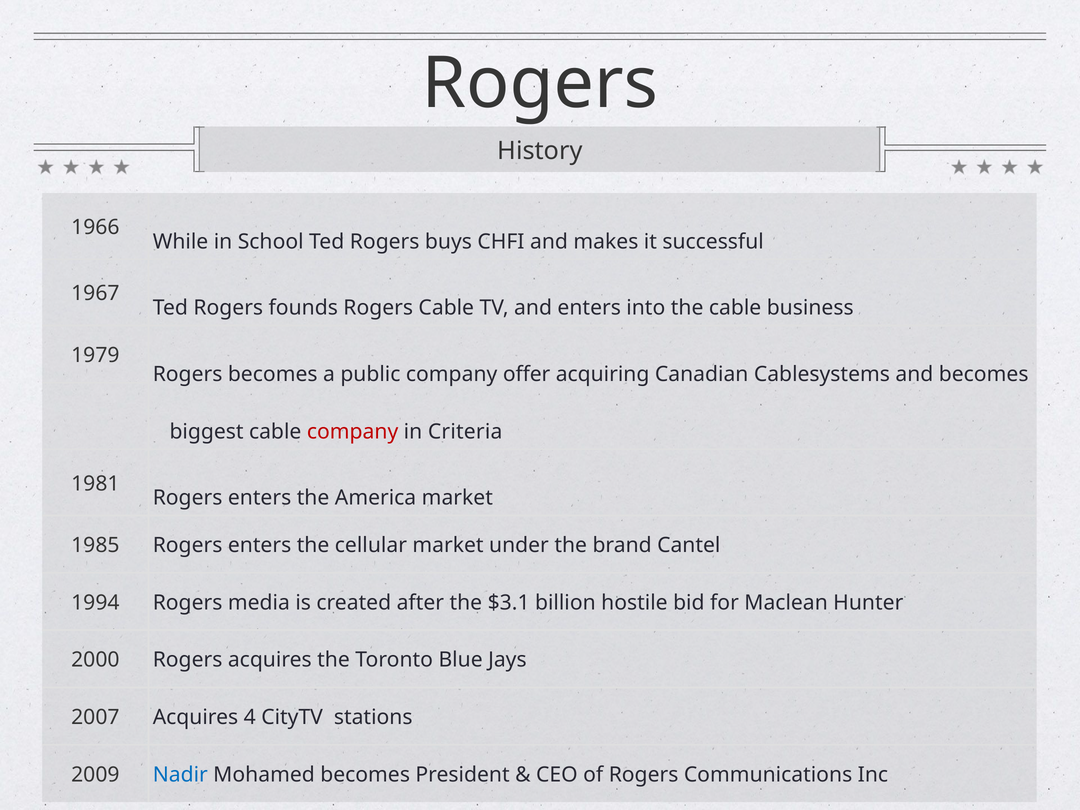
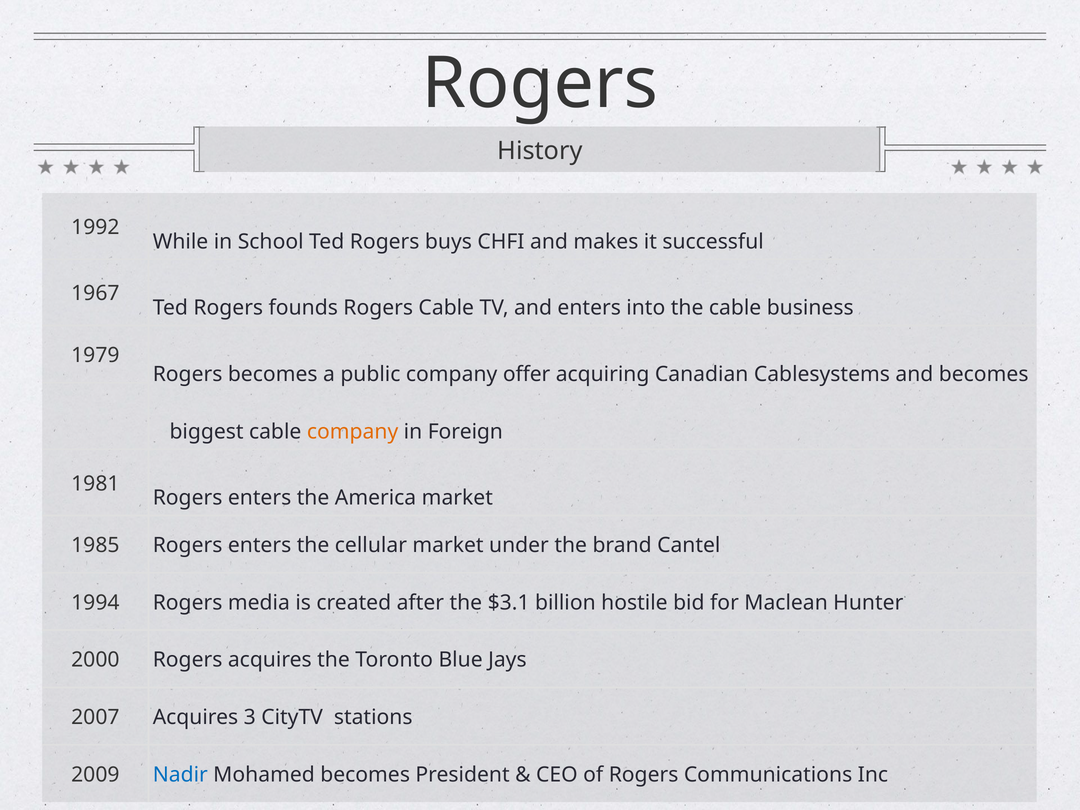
1966: 1966 -> 1992 (95, 227)
company colour: red -> orange (353, 432)
Criteria: Criteria -> Foreign (465, 432)
4: 4 -> 3 (250, 717)
